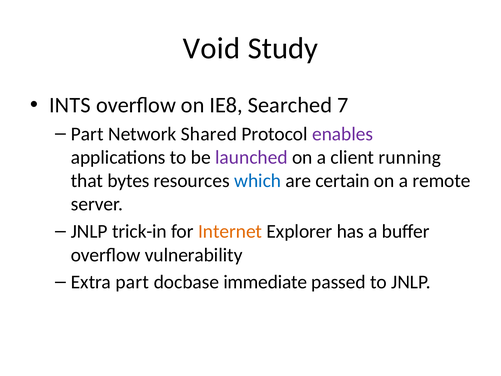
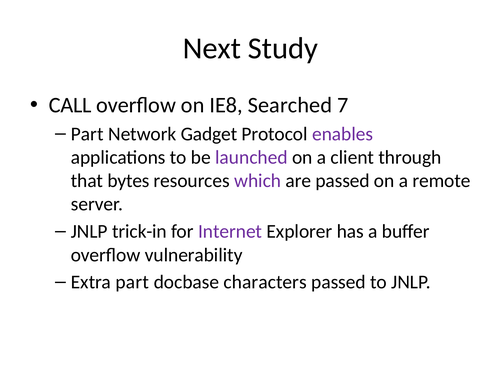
Void: Void -> Next (212, 48)
INTS: INTS -> CALL (70, 105)
Shared: Shared -> Gadget (209, 134)
running: running -> through (410, 157)
which colour: blue -> purple (258, 181)
are certain: certain -> passed (343, 181)
Internet colour: orange -> purple (230, 231)
immediate: immediate -> characters (265, 282)
